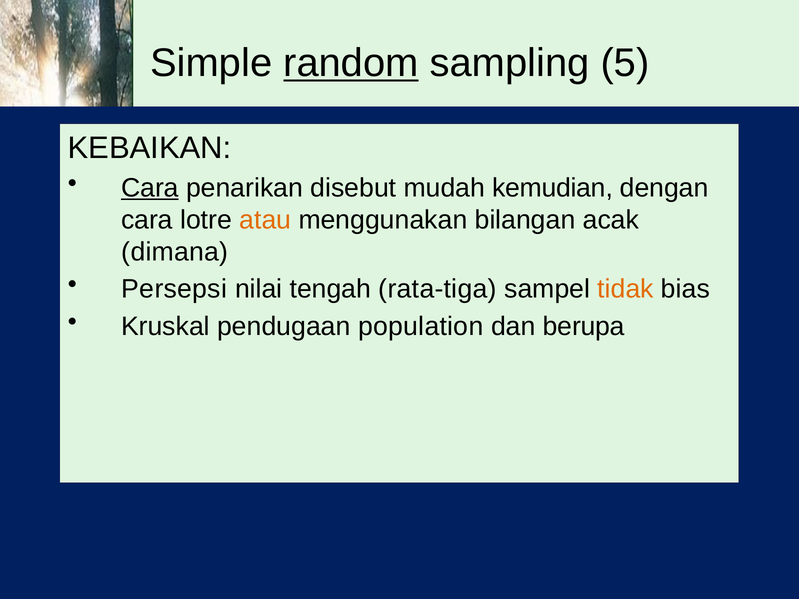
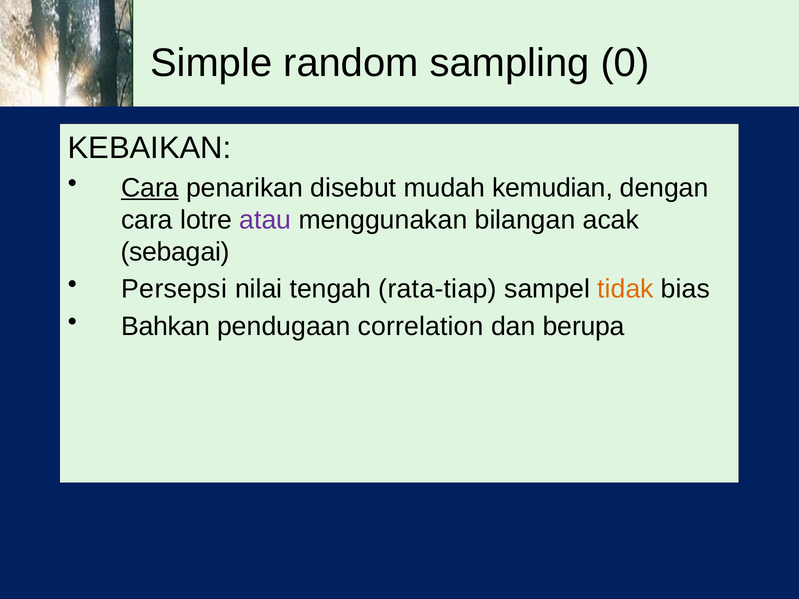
random underline: present -> none (351, 63)
5: 5 -> 0 (625, 63)
atau colour: orange -> purple (265, 220)
dimana: dimana -> sebagai (175, 252)
rata-tiga: rata-tiga -> rata-tiap (438, 289)
Kruskal: Kruskal -> Bahkan (166, 326)
population: population -> correlation (421, 326)
